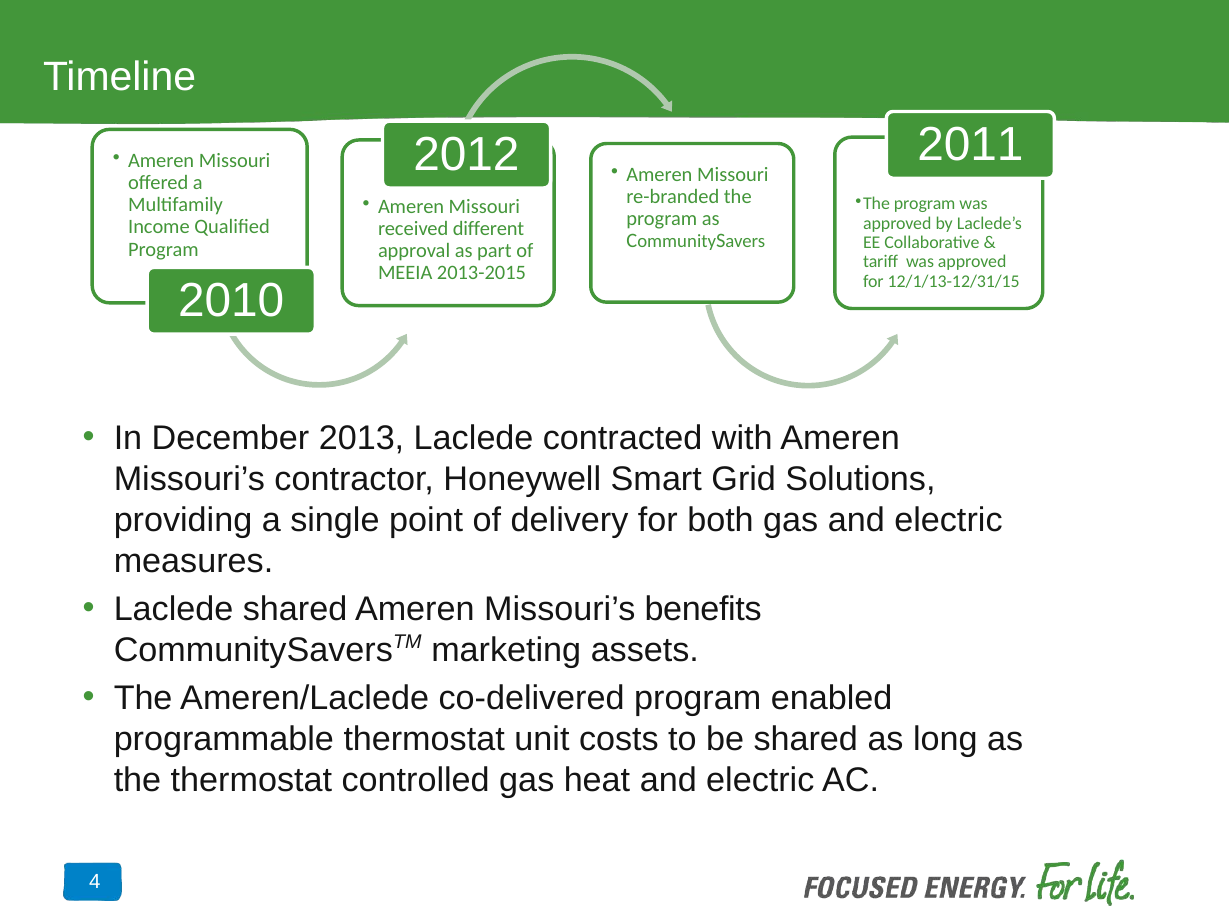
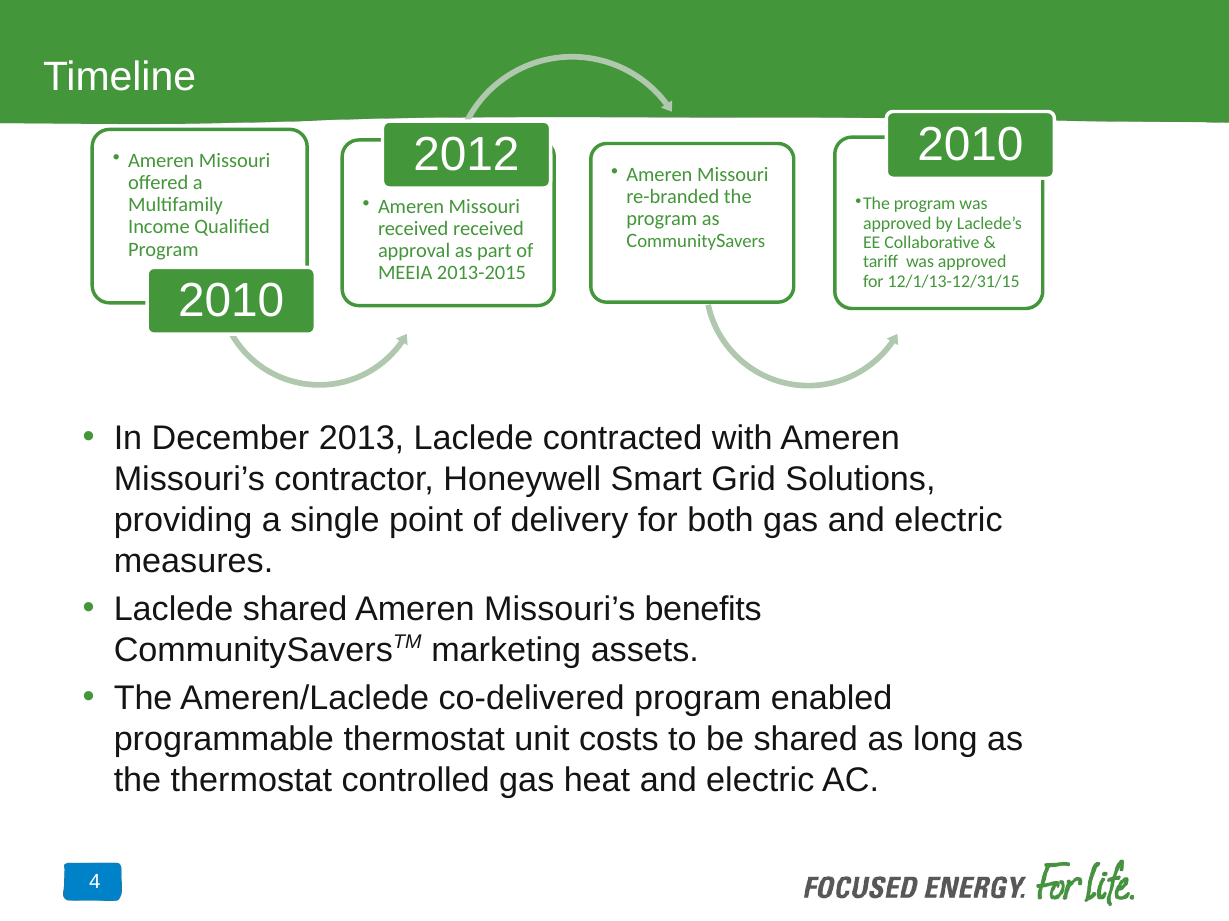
2011: 2011 -> 2010 (970, 145)
received different: different -> received (488, 229)
